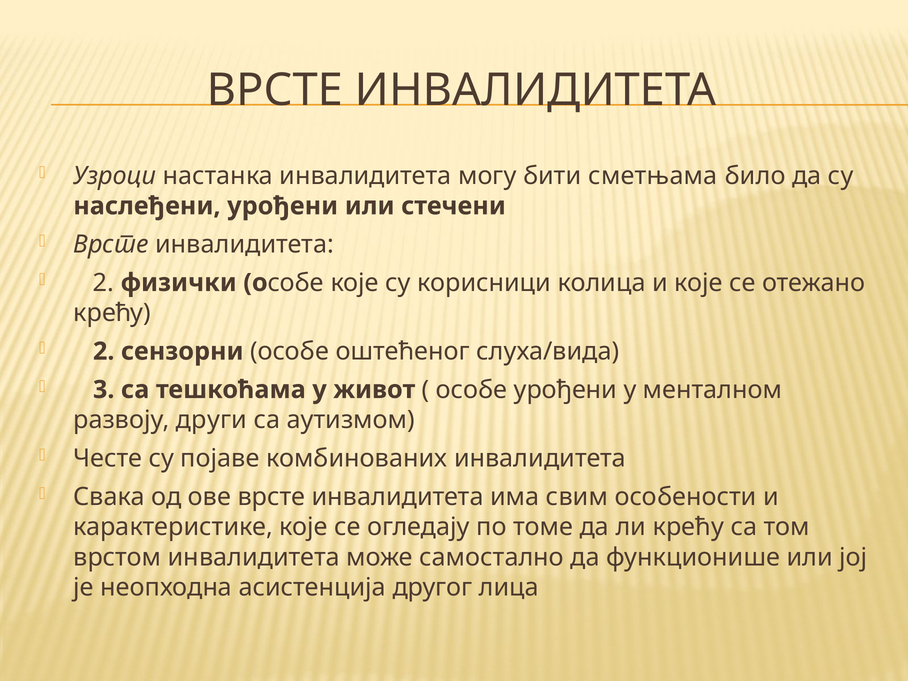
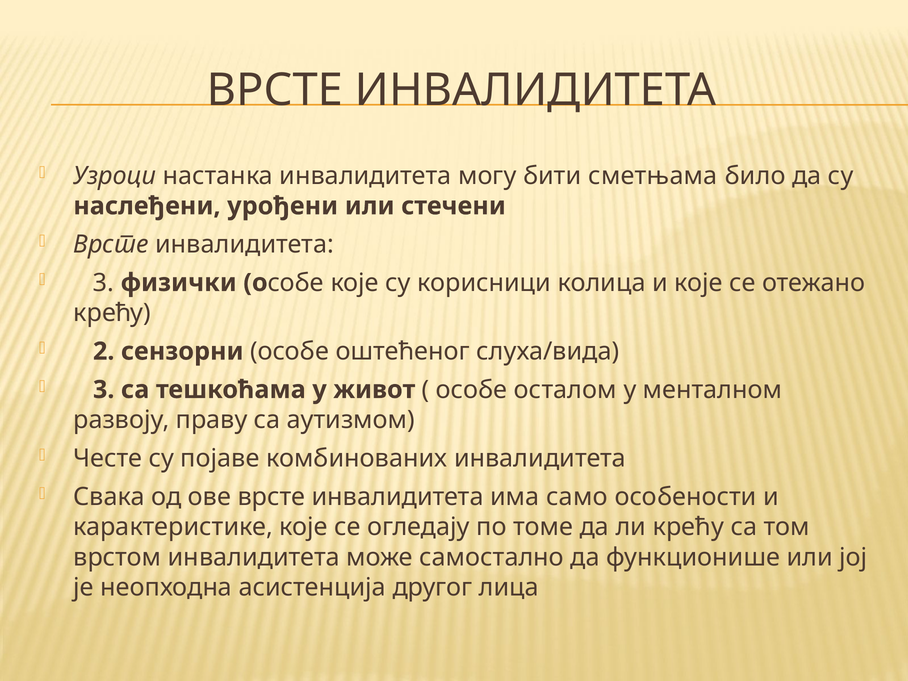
2: 2 -> 3 (104, 283)
особе урођени: урођени -> осталом (565, 390)
други: други -> праву (212, 420)
свим: свим -> само (577, 497)
